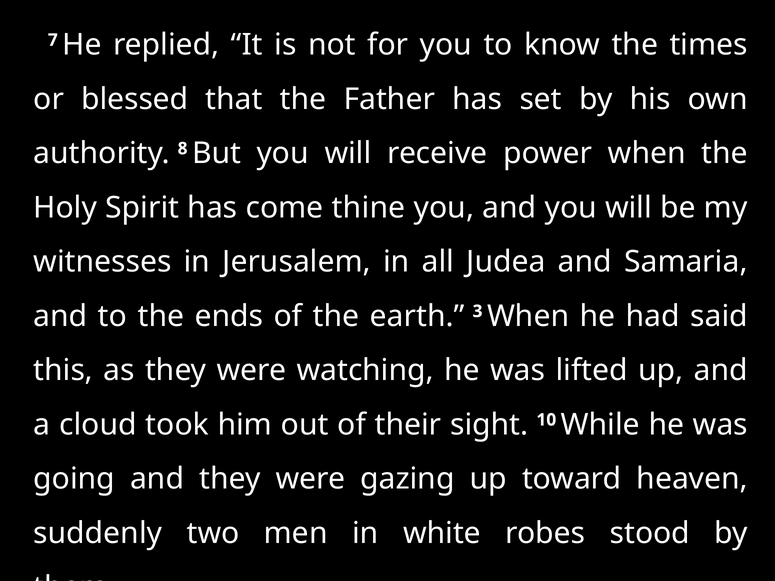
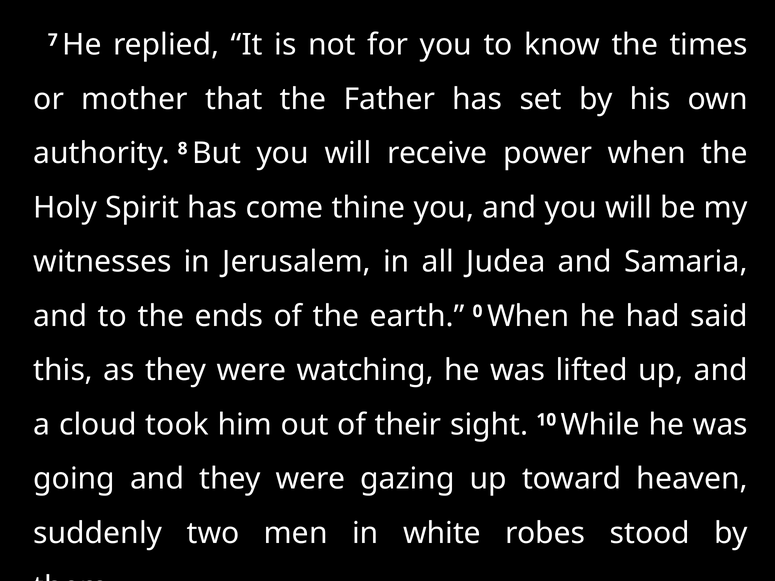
blessed: blessed -> mother (135, 99)
3: 3 -> 0 (478, 311)
